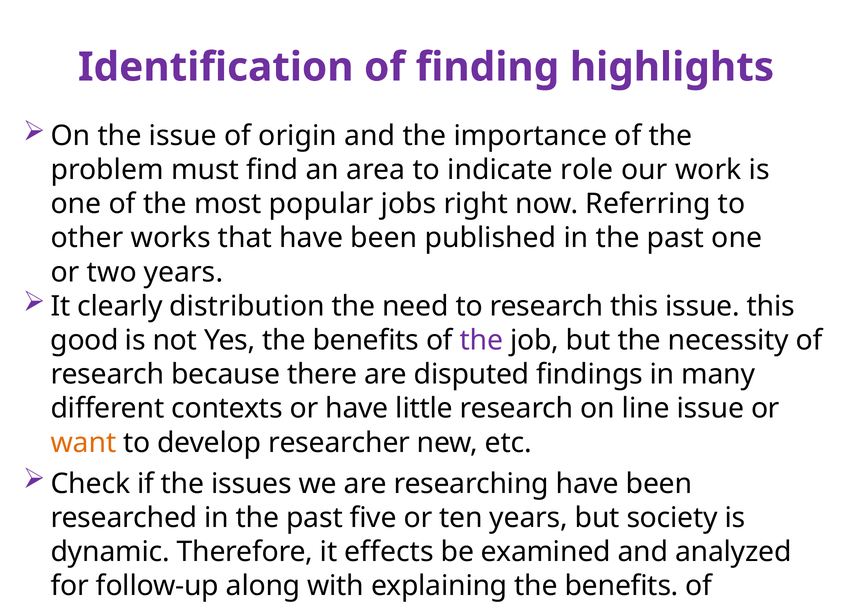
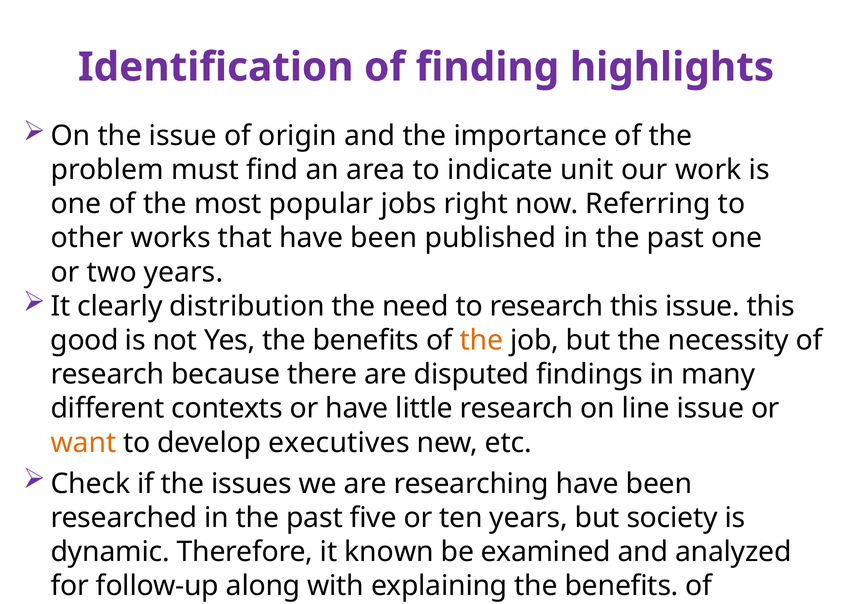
role: role -> unit (587, 170)
the colour: purple -> orange (481, 340)
researcher: researcher -> executives (339, 443)
effects: effects -> known (389, 552)
